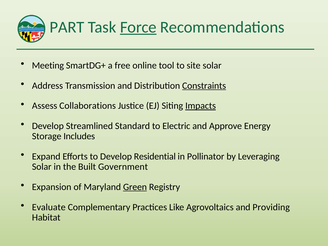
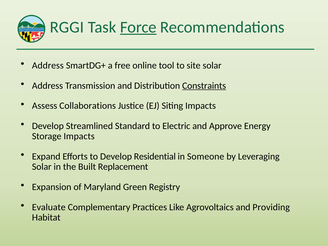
PART: PART -> RGGI (67, 27)
Meeting: Meeting -> Address (48, 65)
Impacts underline: present -> none (201, 106)
Storage Includes: Includes -> Impacts (79, 136)
Pollinator: Pollinator -> Someone (206, 156)
Government: Government -> Replacement (123, 167)
Green underline: present -> none (135, 187)
